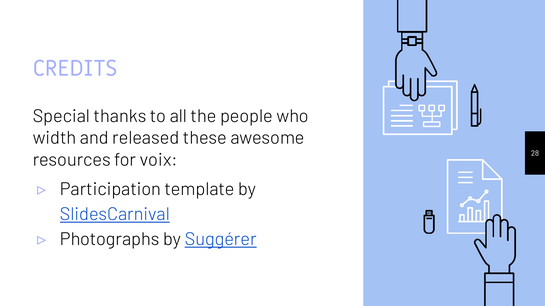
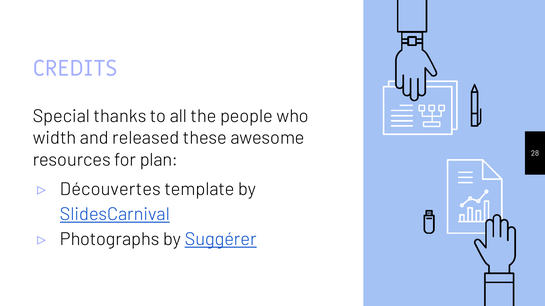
voix: voix -> plan (159, 160)
Participation: Participation -> Découvertes (110, 190)
